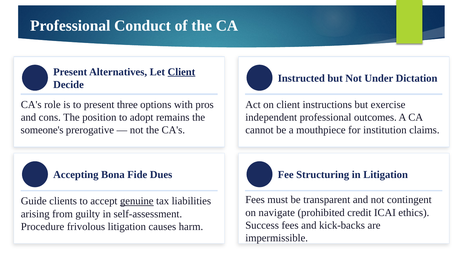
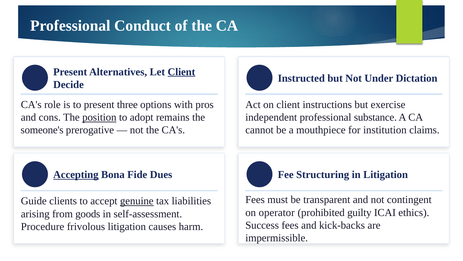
position underline: none -> present (99, 117)
outcomes: outcomes -> substance (375, 117)
Accepting underline: none -> present (76, 174)
navigate: navigate -> operator (277, 212)
credit: credit -> guilty (359, 212)
guilty: guilty -> goods (88, 213)
